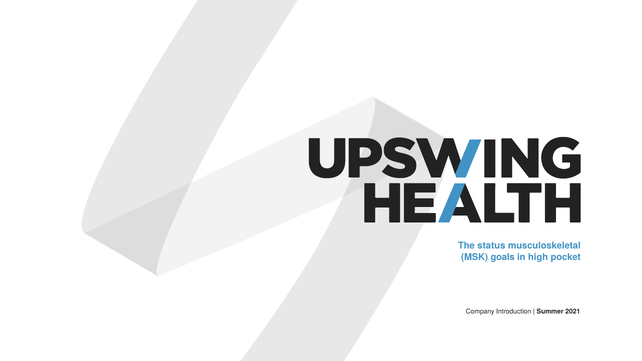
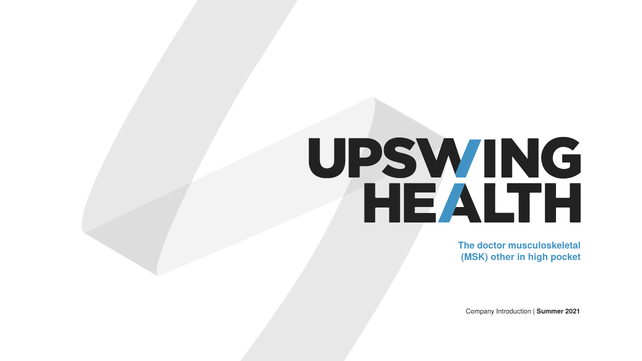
status: status -> doctor (491, 246)
goals: goals -> other (503, 257)
